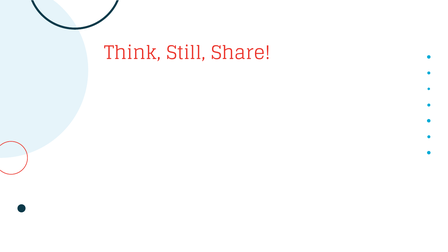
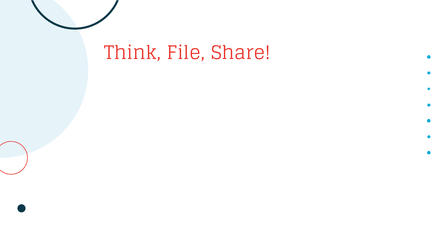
Still: Still -> File (186, 53)
